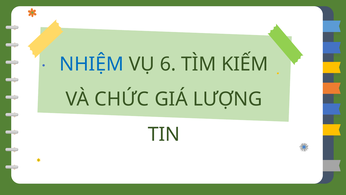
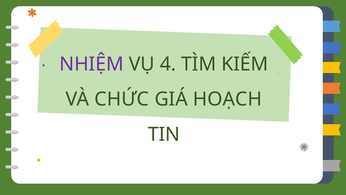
NHIỆM colour: blue -> purple (92, 64)
6: 6 -> 4 (168, 64)
LƯỢNG: LƯỢNG -> HOẠCH (227, 99)
